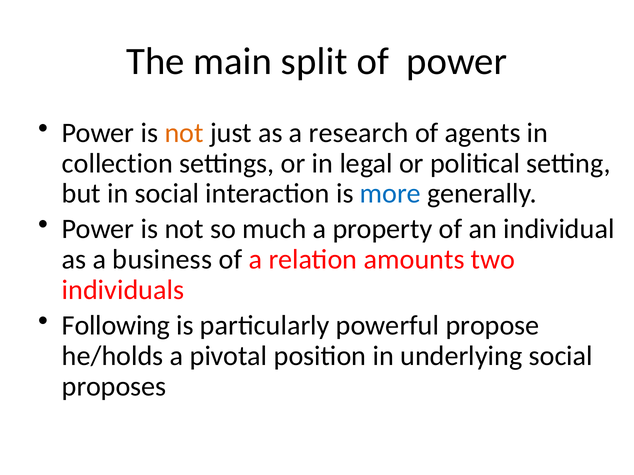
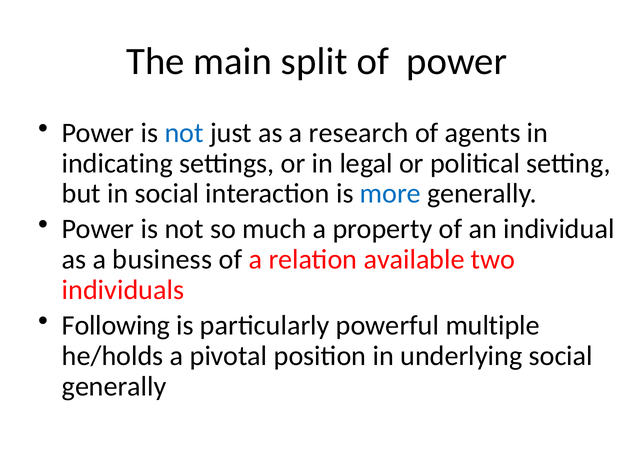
not colour: orange -> blue (184, 133)
collection: collection -> indicating (117, 163)
amounts: amounts -> available (414, 260)
propose: propose -> multiple (493, 326)
proposes: proposes -> generally (114, 387)
